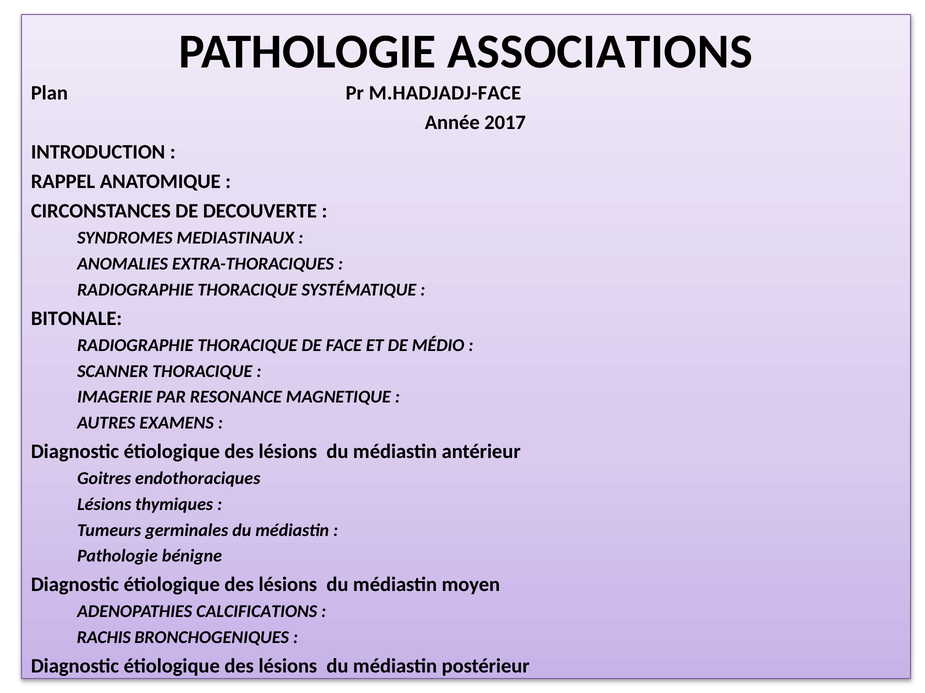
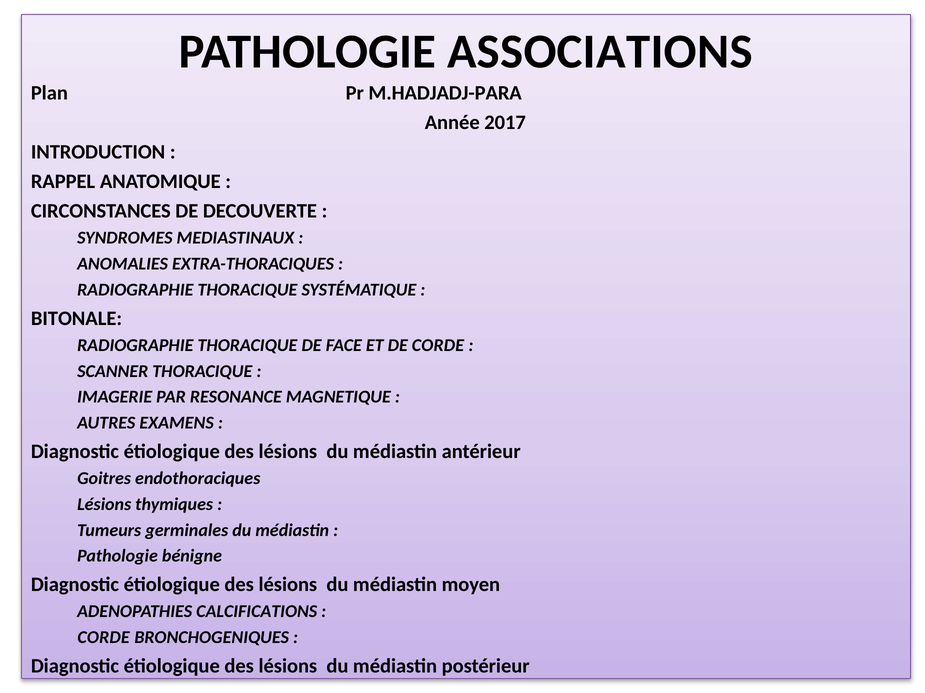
M.HADJADJ-FACE: M.HADJADJ-FACE -> M.HADJADJ-PARA (445, 93)
DE MÉDIO: MÉDIO -> CORDE (438, 346)
RACHIS: RACHIS -> CORDE (104, 638)
